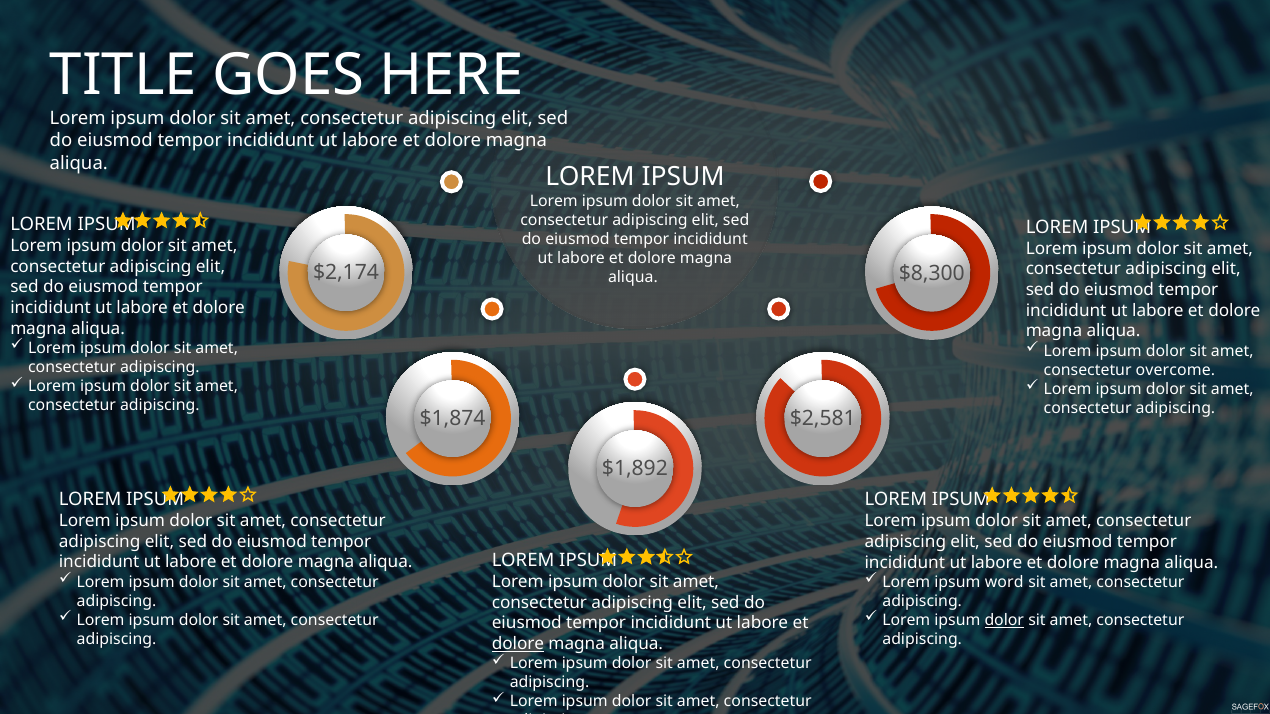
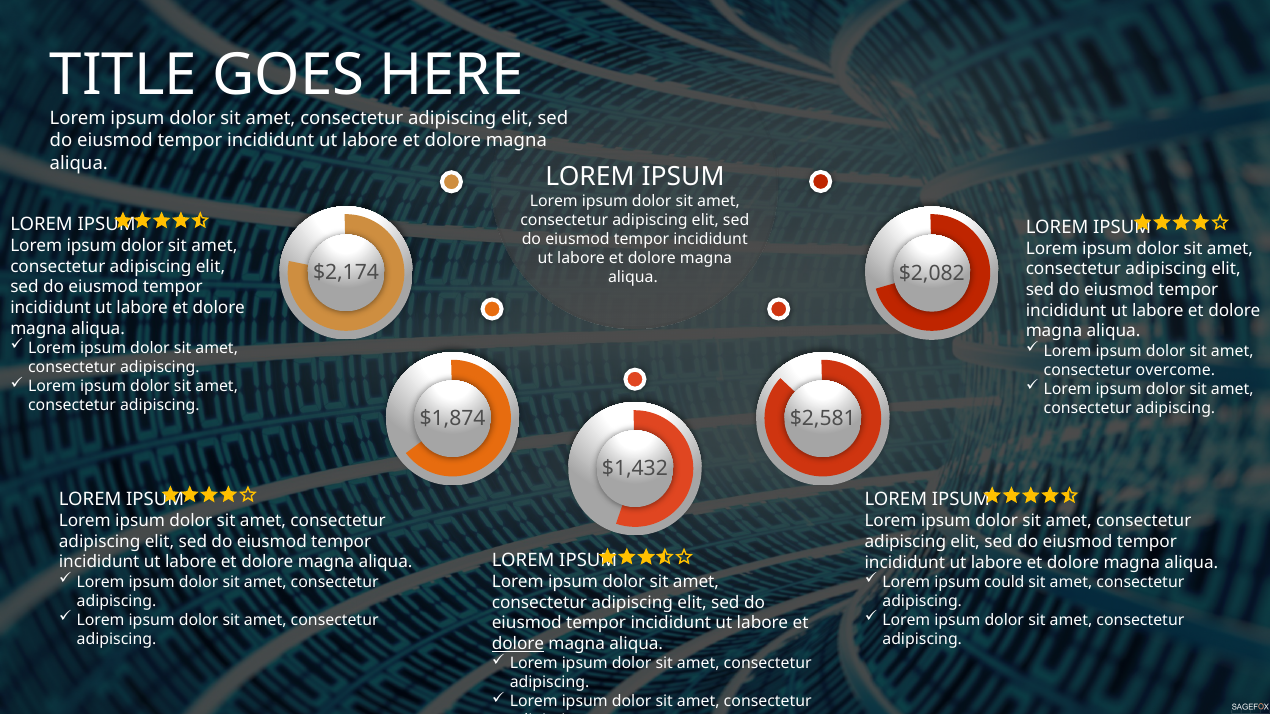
$8,300: $8,300 -> $2,082 (932, 273)
$1,892: $1,892 -> $1,432 (635, 469)
word: word -> could (1004, 582)
dolor underline: present -> none (1004, 621)
